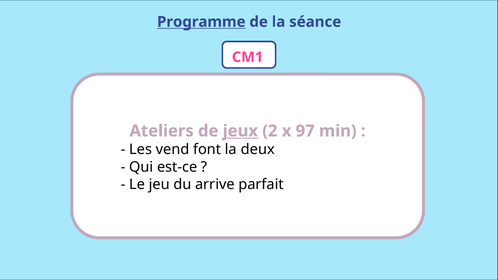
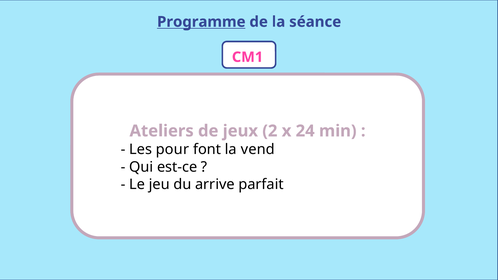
jeux underline: present -> none (240, 131)
97: 97 -> 24 (305, 131)
vend: vend -> pour (172, 150)
deux: deux -> vend (258, 150)
